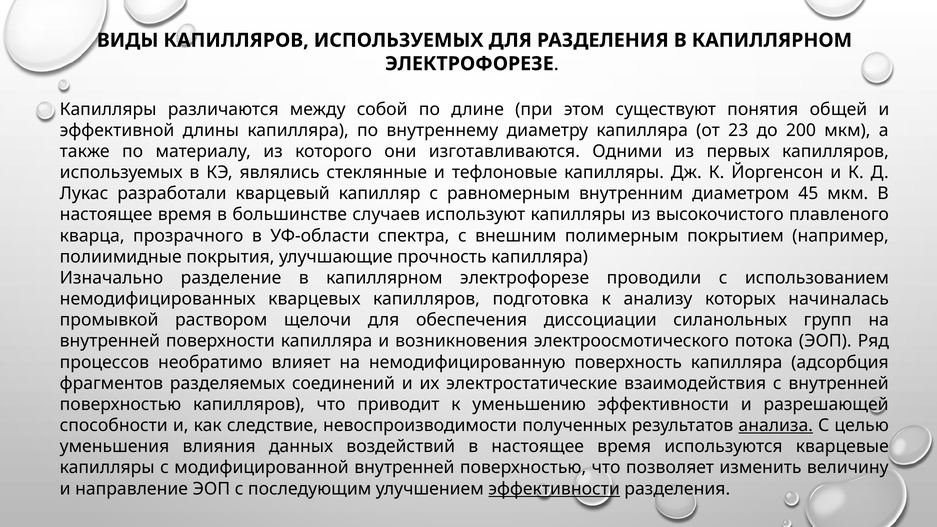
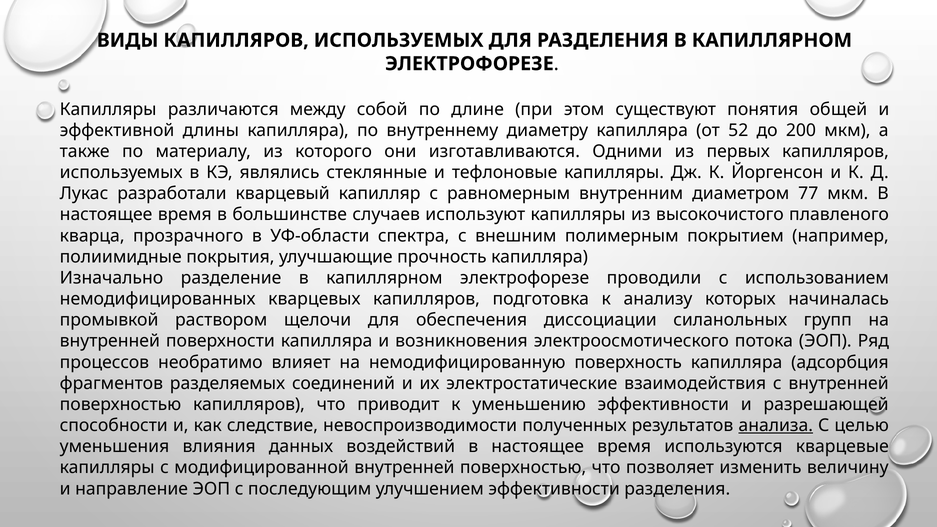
23: 23 -> 52 (738, 130)
45: 45 -> 77 (808, 194)
эффективности underline: present -> none (554, 489)
